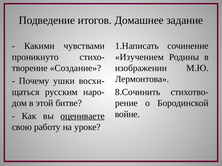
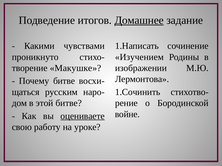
Домашнее underline: none -> present (139, 20)
Создание: Создание -> Макушке (76, 68)
Почему ушки: ушки -> битве (64, 81)
8.Сочинить: 8.Сочинить -> 1.Сочинить (138, 92)
